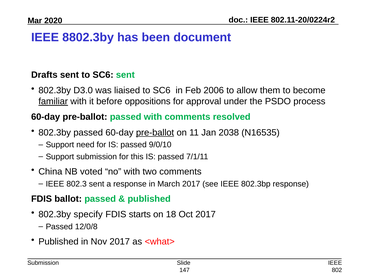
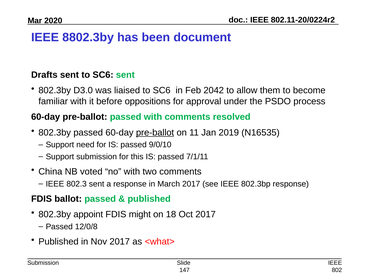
2006: 2006 -> 2042 (214, 91)
familiar underline: present -> none (53, 102)
2038: 2038 -> 2019 (229, 133)
specify: specify -> appoint (88, 215)
starts: starts -> might (140, 215)
